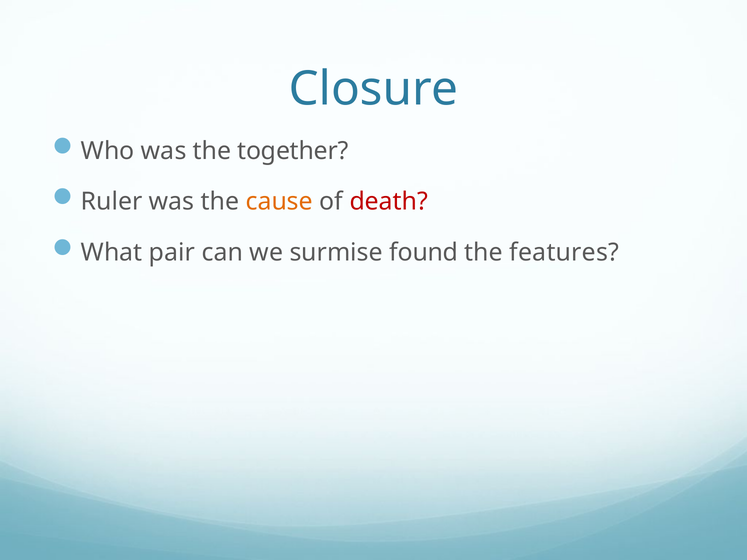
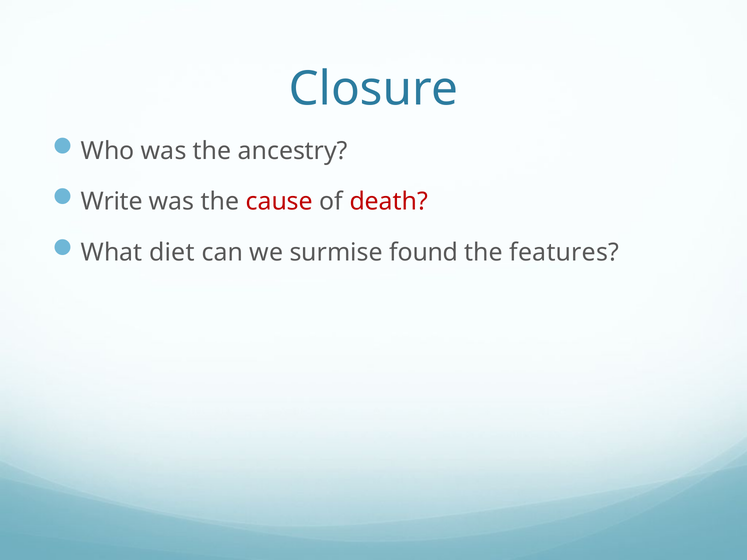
together: together -> ancestry (293, 151)
Ruler: Ruler -> Write (112, 202)
cause colour: orange -> red (279, 202)
pair: pair -> diet (172, 252)
